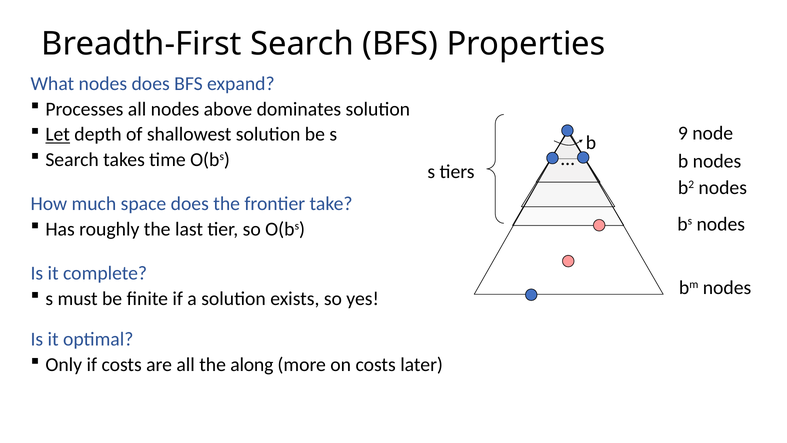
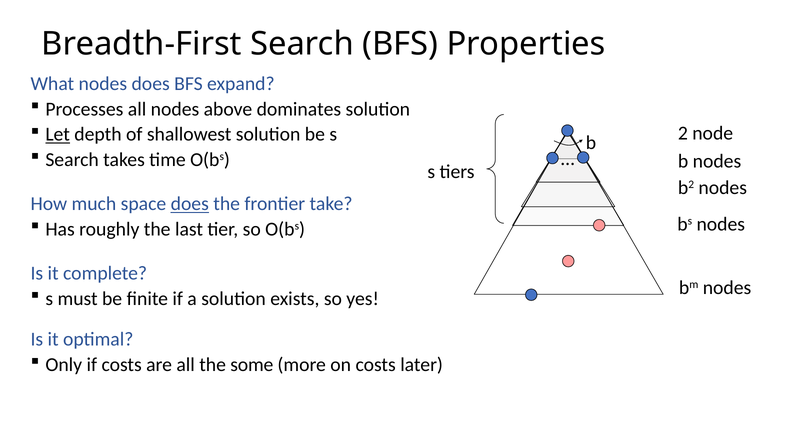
9: 9 -> 2 (683, 133)
does underline: none -> present (190, 204)
along: along -> some (252, 365)
